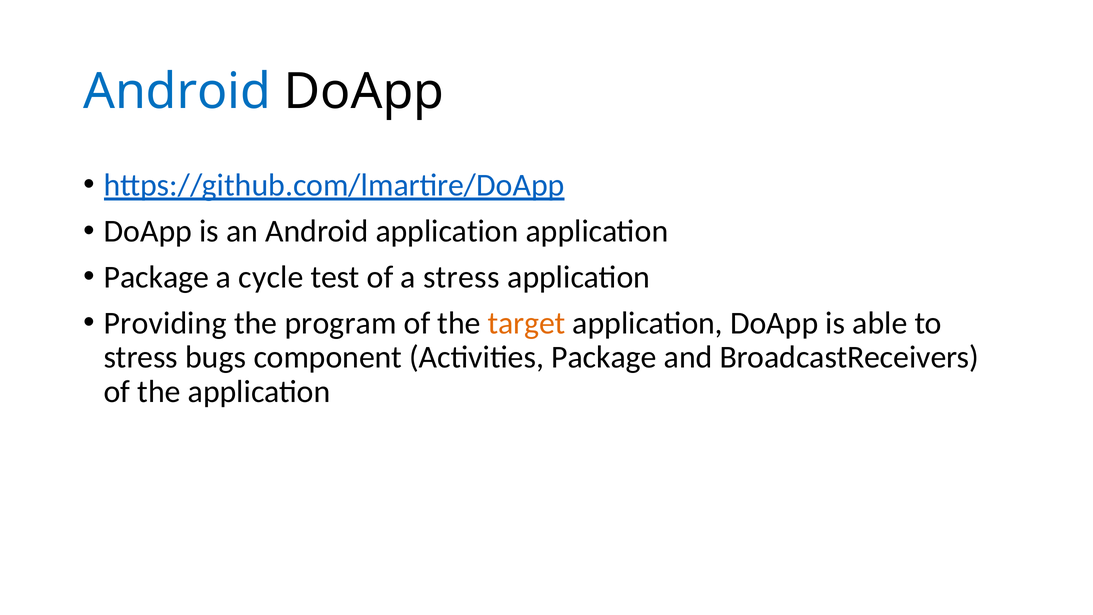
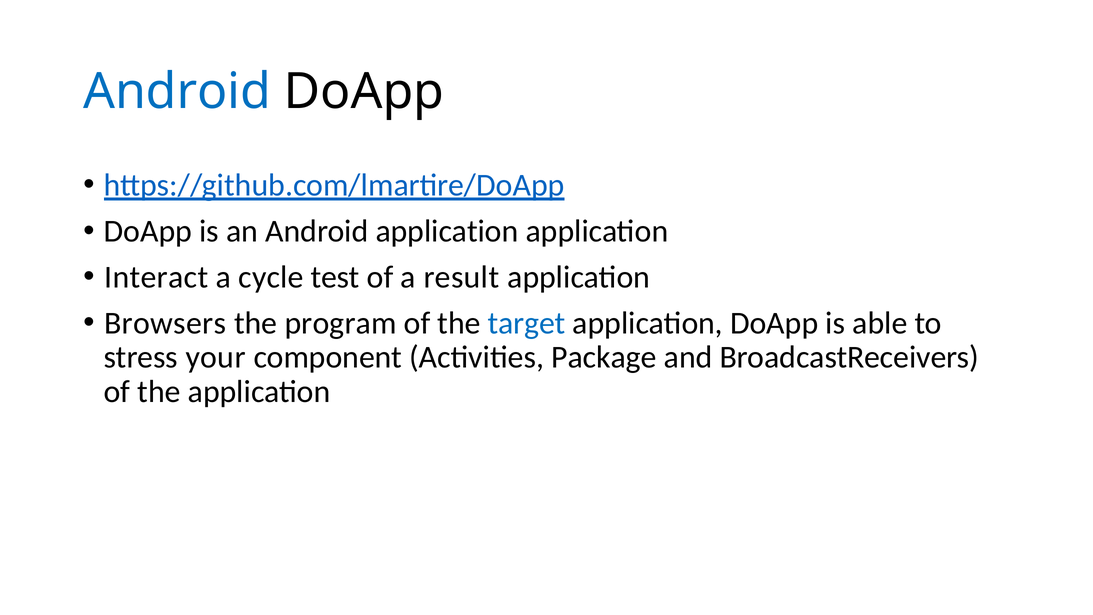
Package: Package -> Interact (156, 277)
a stress: stress -> result (461, 277)
Providing: Providing -> Browsers (165, 323)
target colour: orange -> blue (527, 323)
bugs: bugs -> your (216, 357)
